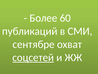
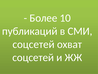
60: 60 -> 10 (65, 18)
сентябре: сентябре -> соцсетей (34, 44)
соцсетей underline: present -> none (33, 57)
